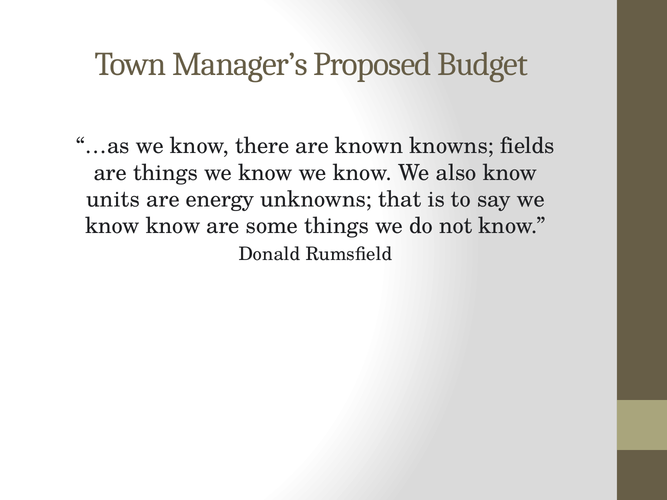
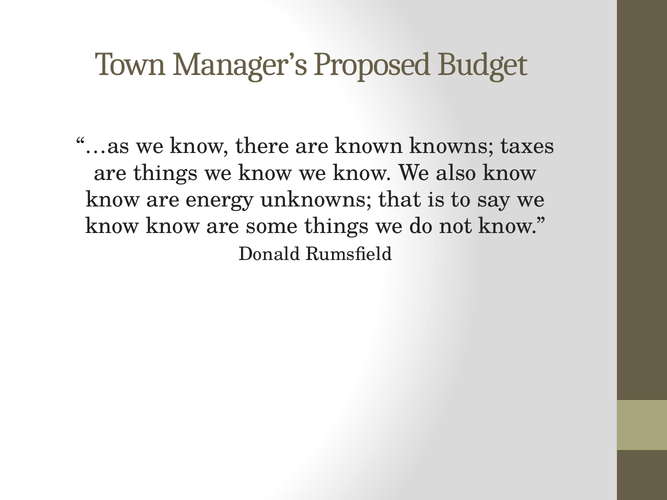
fields: fields -> taxes (527, 146)
units: units -> know (113, 199)
